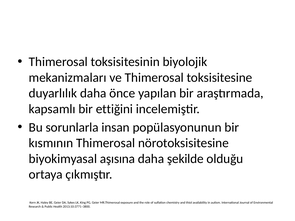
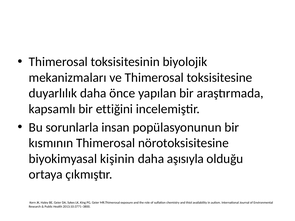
aşısına: aşısına -> kişinin (117, 159)
şekilde: şekilde -> aşısıyla (185, 159)
